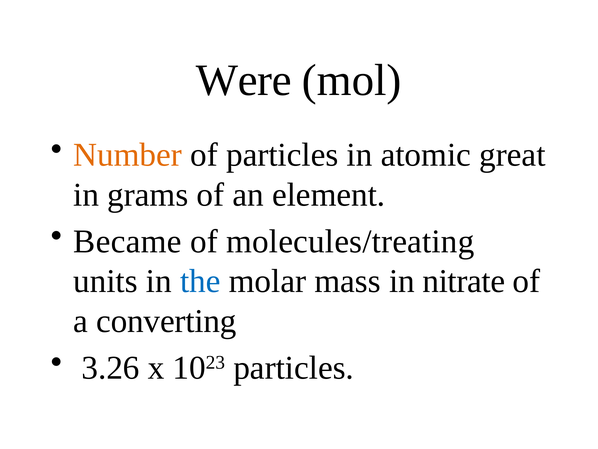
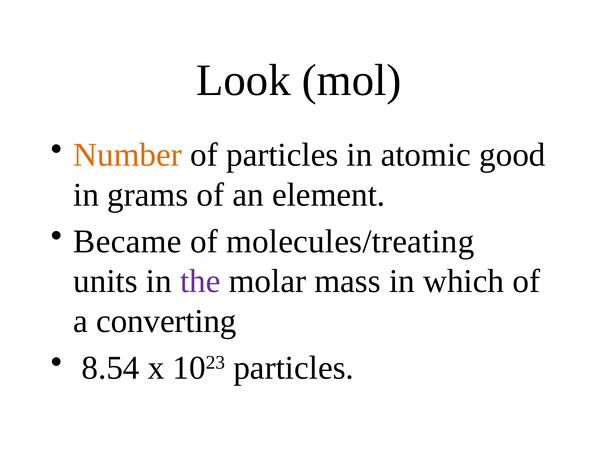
Were: Were -> Look (244, 80)
great: great -> good (512, 155)
the colour: blue -> purple (200, 281)
nitrate: nitrate -> which (464, 281)
3.26: 3.26 -> 8.54 (111, 367)
